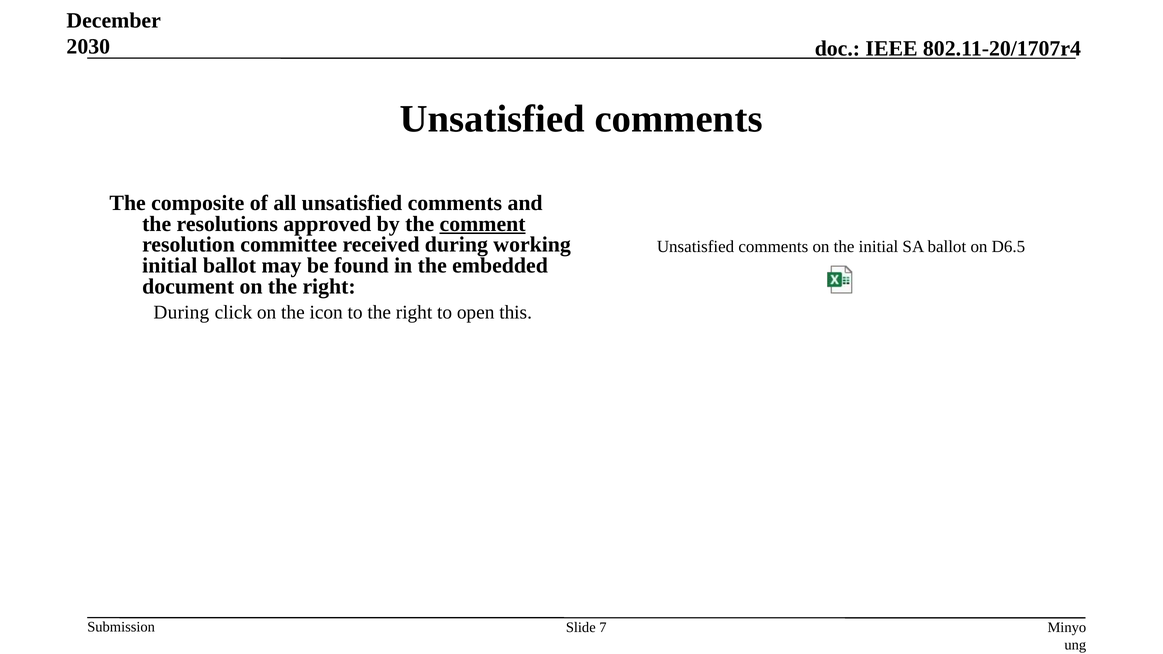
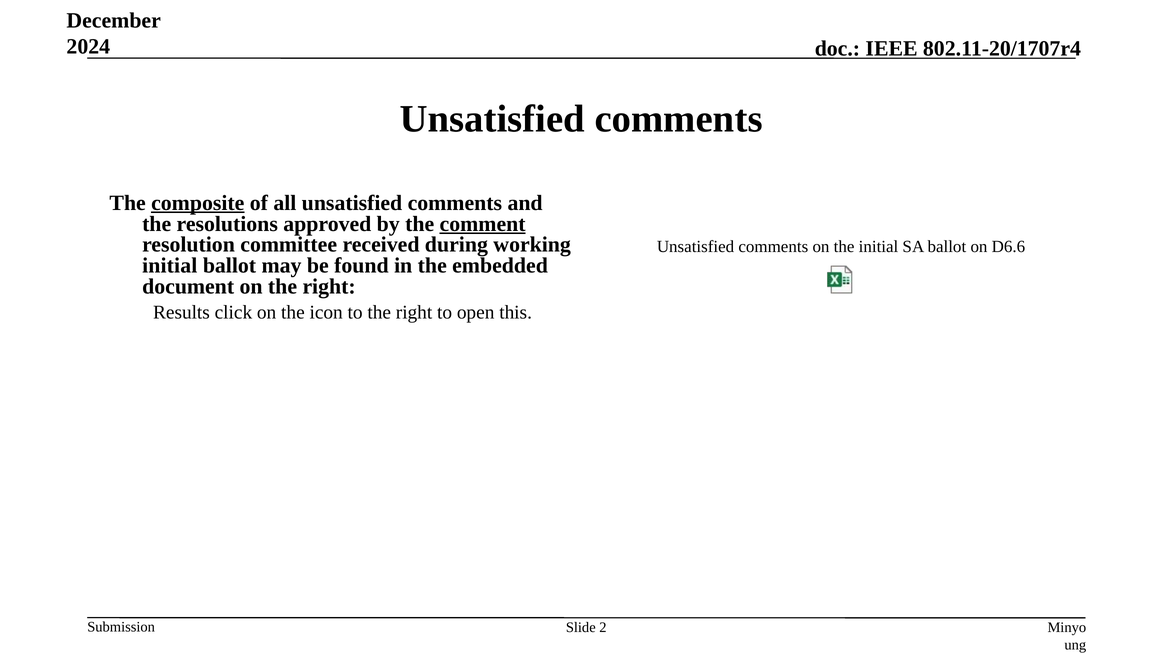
2030: 2030 -> 2024 (88, 47)
composite underline: none -> present (198, 203)
D6.5: D6.5 -> D6.6 (1008, 247)
During: During -> Results (181, 313)
7: 7 -> 2 (603, 627)
